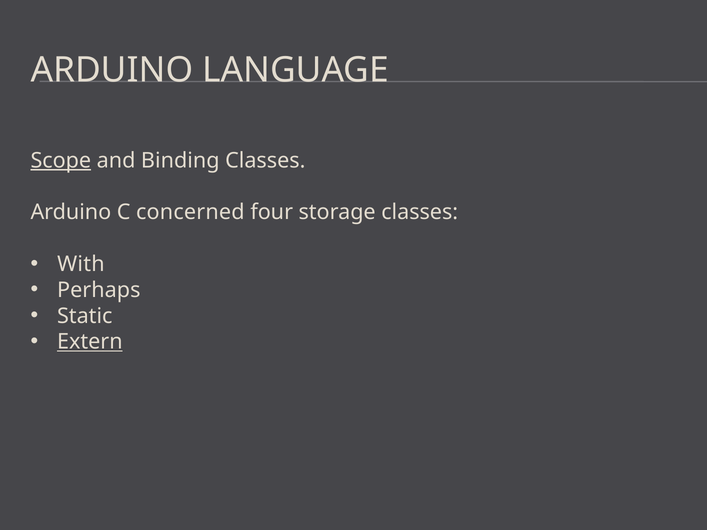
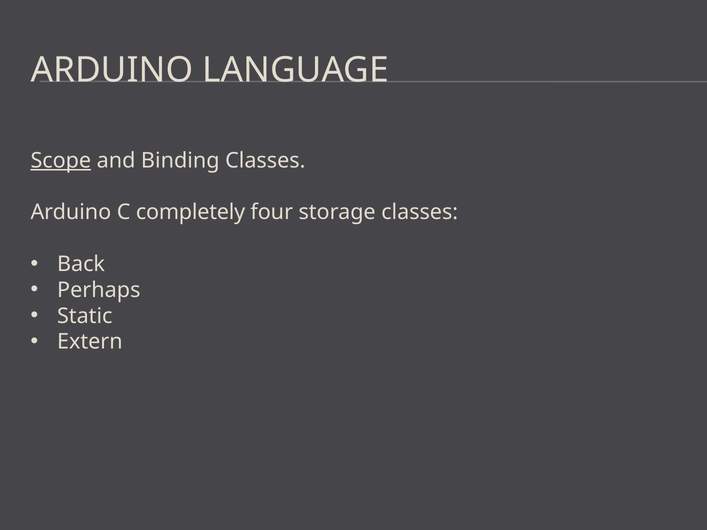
concerned: concerned -> completely (191, 212)
With: With -> Back (81, 264)
Extern underline: present -> none (90, 342)
